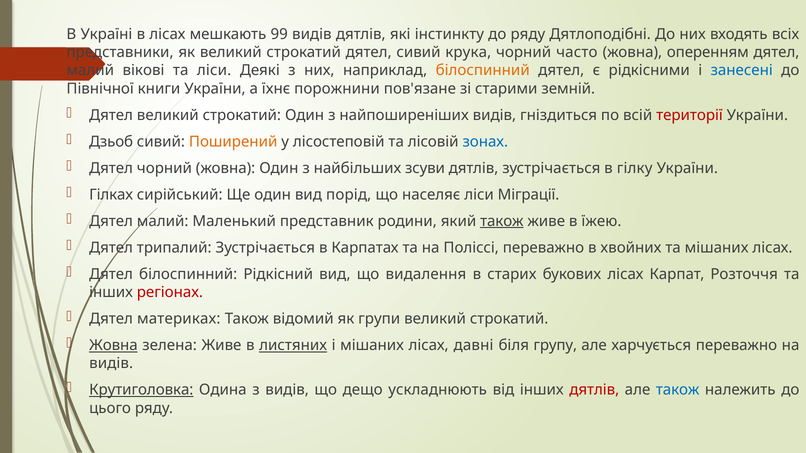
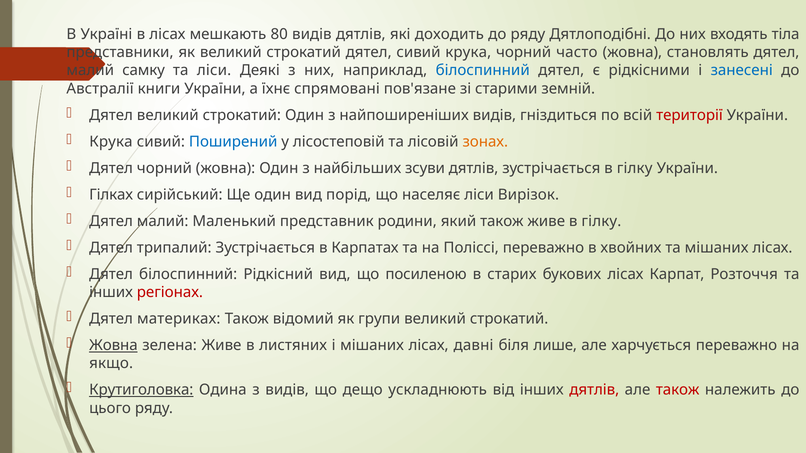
99: 99 -> 80 (279, 34)
інстинкту: інстинкту -> доходить (449, 34)
всіх: всіх -> тіла (786, 34)
оперенням: оперенням -> становлять (708, 52)
вікові: вікові -> самку (144, 71)
білоспинний colour: orange -> blue (483, 71)
Північної: Північної -> Австралії (100, 89)
порожнини: порожнини -> спрямовані (337, 89)
Дзьоб: Дзьоб -> Крука (111, 142)
Поширений colour: orange -> blue (233, 142)
зонах colour: blue -> orange (485, 142)
Міграції: Міграції -> Вирізок (528, 195)
також underline: present -> none (502, 221)
живе в їжею: їжею -> гілку (601, 221)
видалення: видалення -> посиленою (426, 274)
листяних underline: present -> none (293, 346)
групу: групу -> лише (555, 346)
видів: видів -> якщо (111, 364)
також colour: blue -> red (678, 390)
